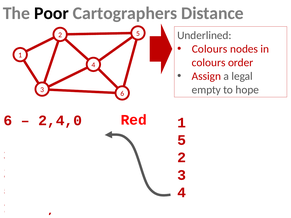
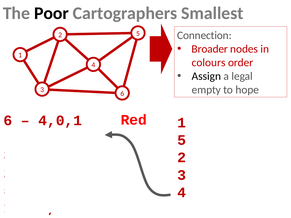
Distance: Distance -> Smallest (212, 13)
Underlined: Underlined -> Connection (204, 35)
Colours: Colours -> Broader (210, 49)
Assign colour: red -> black (206, 76)
2,4,0: 2,4,0 -> 4,0,1 (60, 121)
